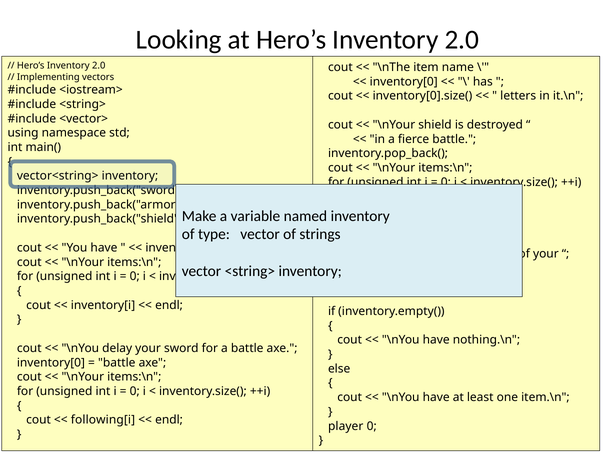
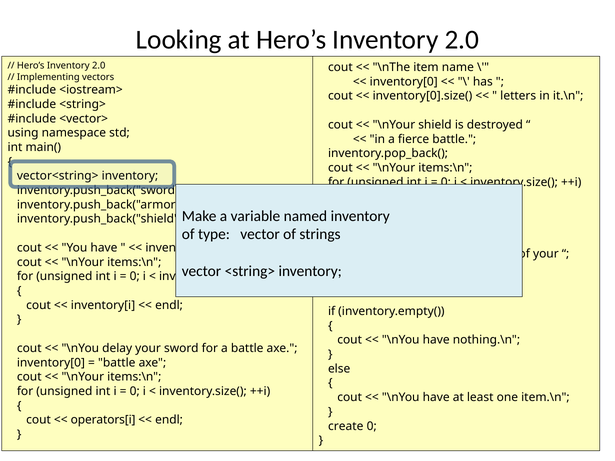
following[i: following[i -> operators[i (103, 420)
player: player -> create (346, 426)
